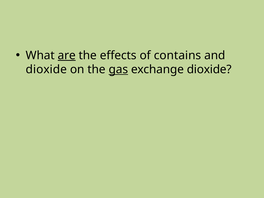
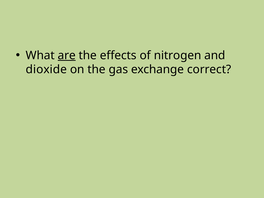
contains: contains -> nitrogen (178, 55)
gas underline: present -> none (118, 69)
exchange dioxide: dioxide -> correct (209, 69)
